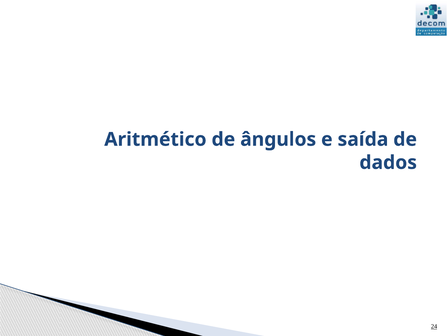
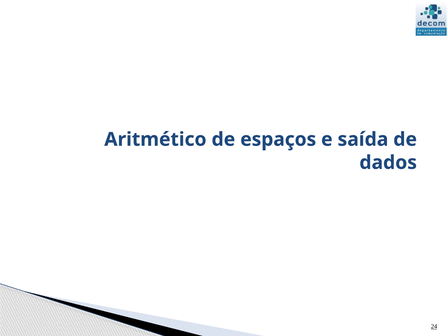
ângulos: ângulos -> espaços (278, 139)
